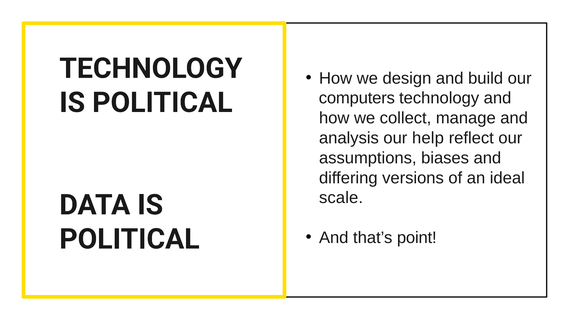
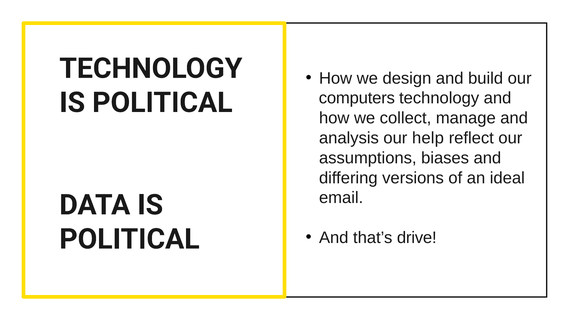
scale: scale -> email (341, 198)
point: point -> drive (417, 238)
